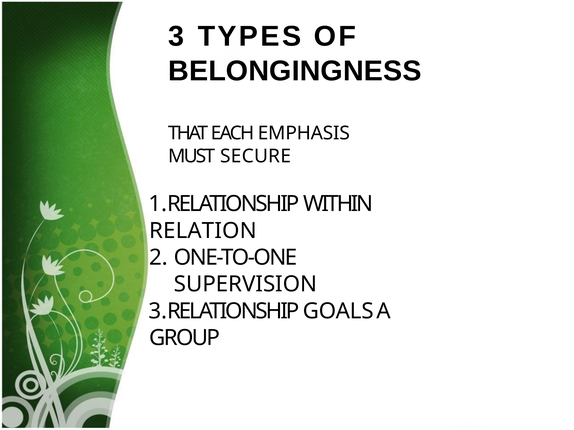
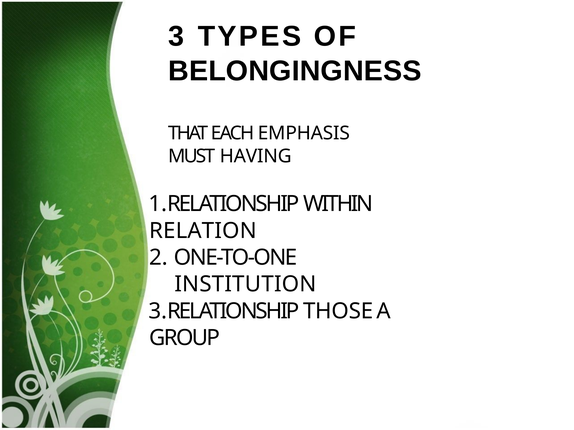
SECURE: SECURE -> HAVING (256, 156)
SUPERVISION: SUPERVISION -> INSTITUTION (245, 285)
GOALS: GOALS -> THOSE (338, 311)
